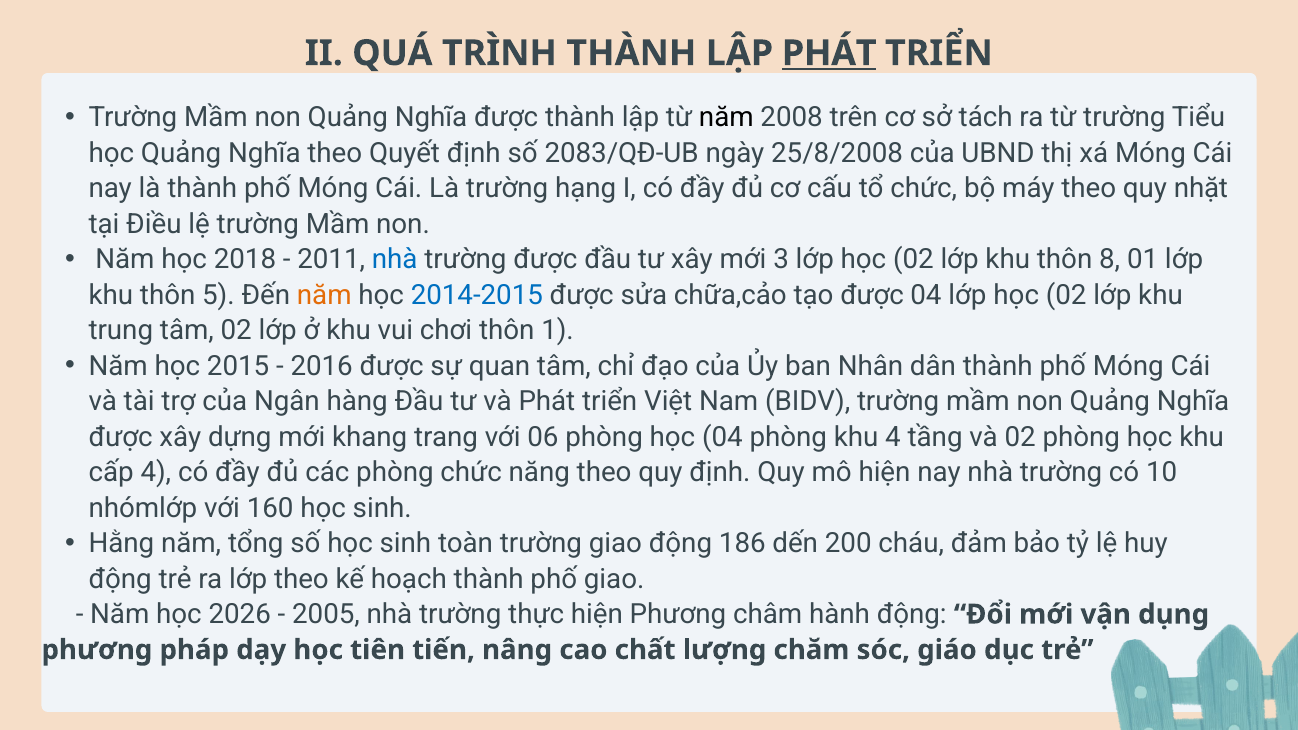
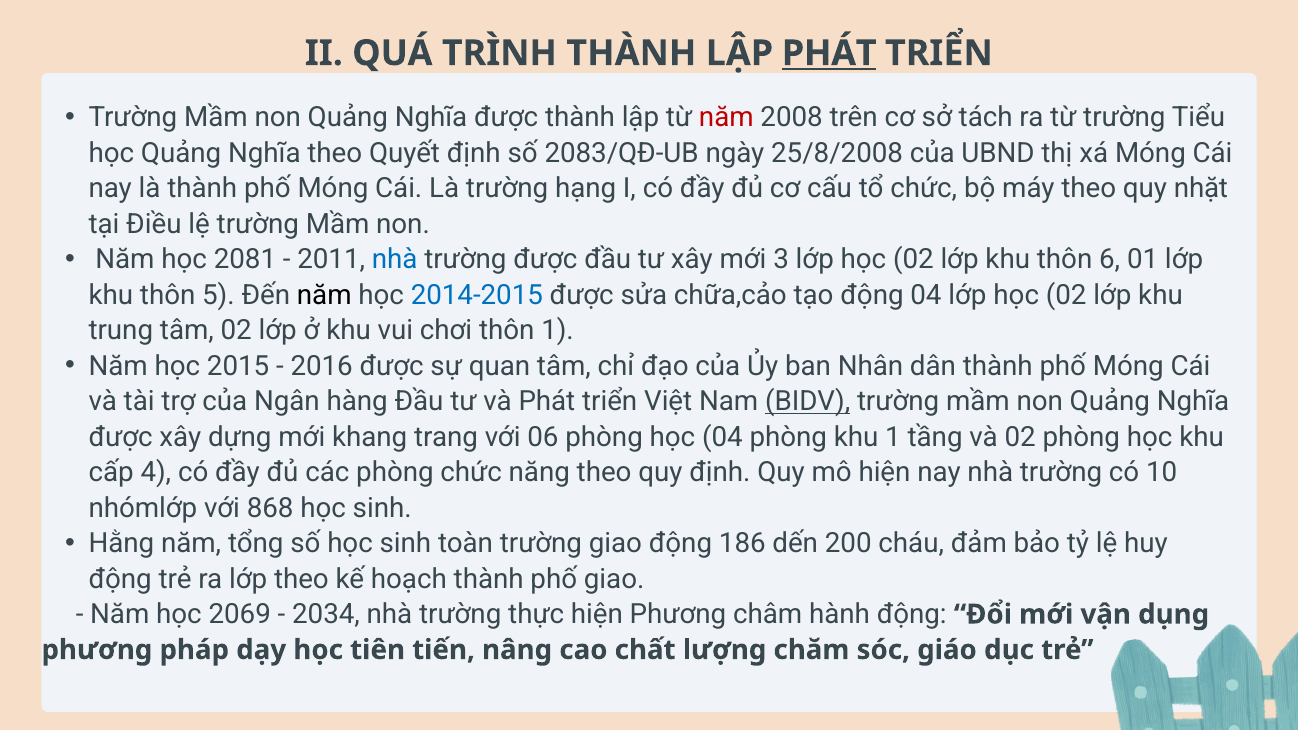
năm colour: black -> red (726, 118)
2018: 2018 -> 2081 (245, 260)
8: 8 -> 6 (1110, 260)
năm colour: orange -> black (324, 295)
tạo được: được -> động (872, 295)
BIDV underline: none -> present (808, 402)
khu 4: 4 -> 1 (893, 437)
160: 160 -> 868 (270, 508)
2026: 2026 -> 2069 (240, 614)
2005: 2005 -> 2034 (326, 614)
